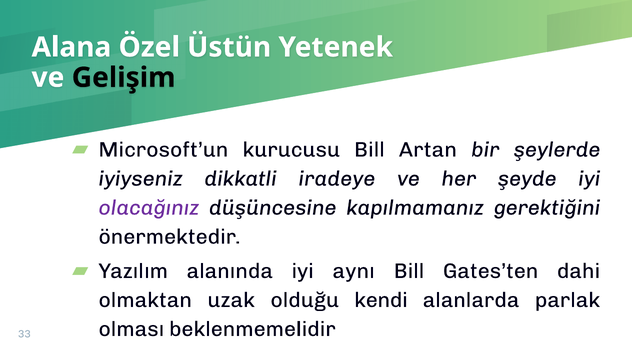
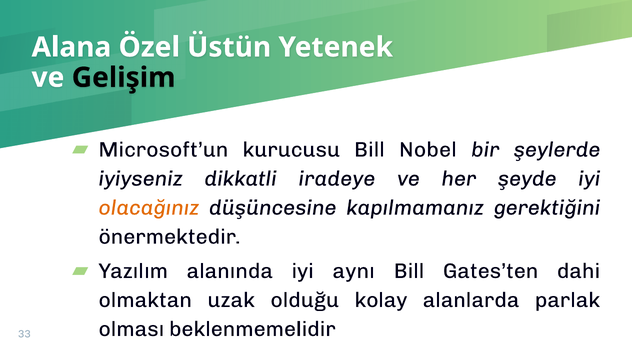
Artan: Artan -> Nobel (428, 150)
olacağınız colour: purple -> orange (149, 208)
kendi: kendi -> kolay (381, 300)
